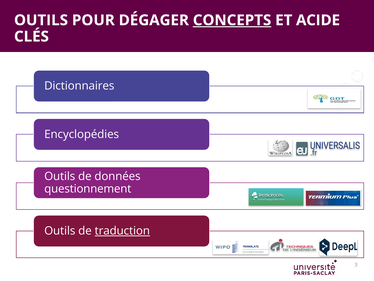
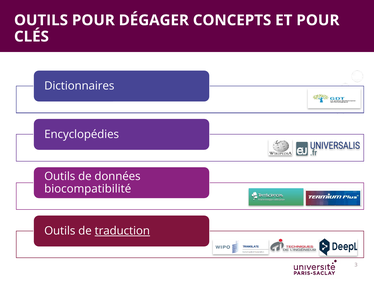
CONCEPTS underline: present -> none (232, 20)
ET ACIDE: ACIDE -> POUR (318, 20)
questionnement: questionnement -> biocompatibilité (88, 188)
